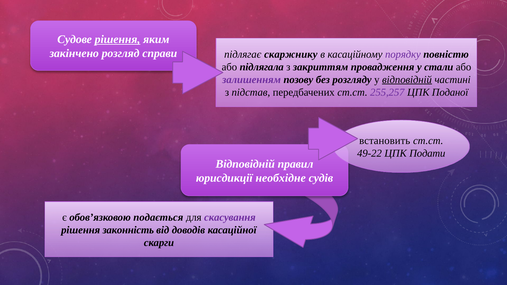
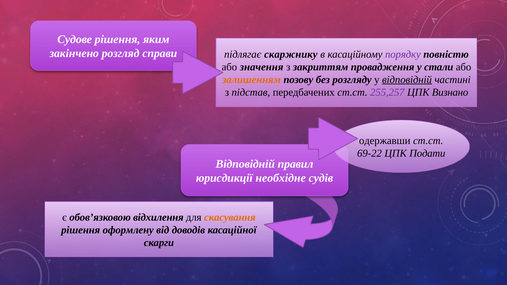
рішення underline: present -> none (118, 40)
підлягала: підлягала -> значення (262, 67)
залишенням colour: purple -> orange (252, 80)
Поданої: Поданої -> Визнано (450, 92)
встановить: встановить -> одержавши (385, 141)
49-22: 49-22 -> 69-22 (369, 153)
подається: подається -> відхилення (158, 217)
скасування colour: purple -> orange (230, 217)
законність: законність -> оформлену (128, 230)
